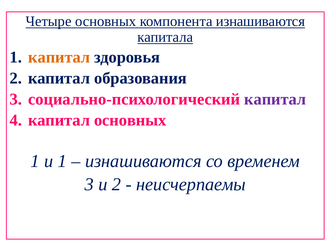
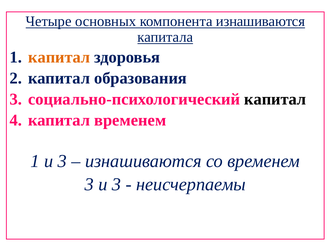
капитал colour: purple -> black (275, 99)
капитал основных: основных -> временем (130, 120)
1 и 1: 1 -> 3 (62, 161)
3 и 2: 2 -> 3 (116, 184)
